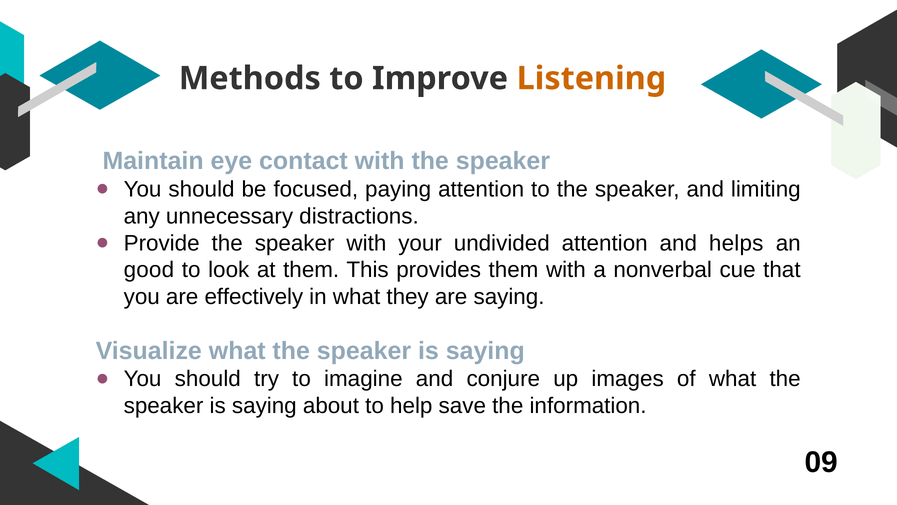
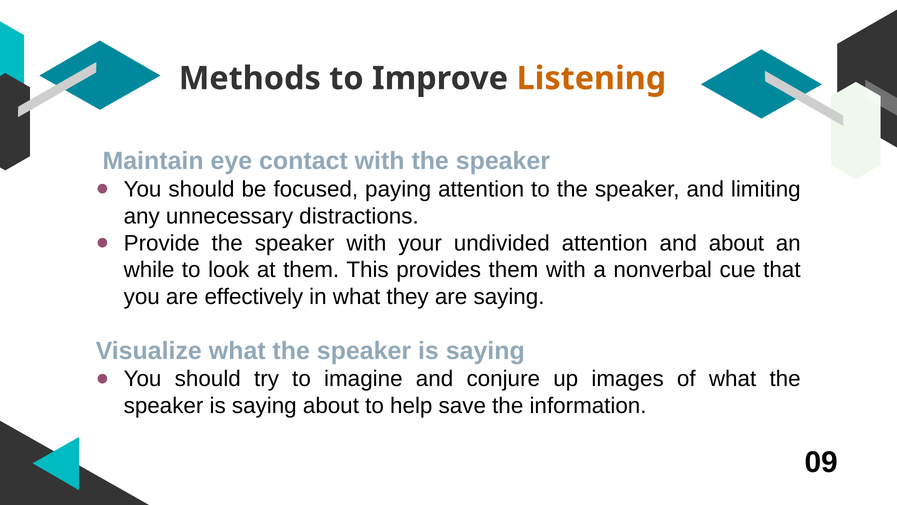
and helps: helps -> about (736, 243)
good: good -> while (149, 270)
